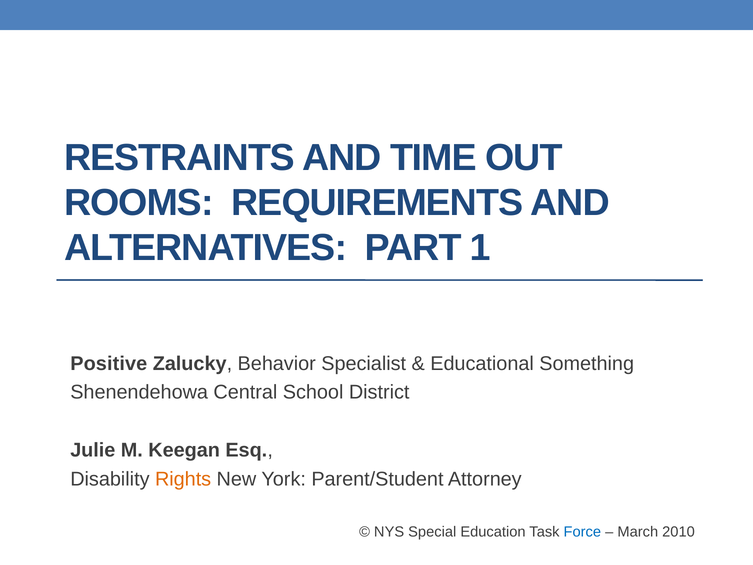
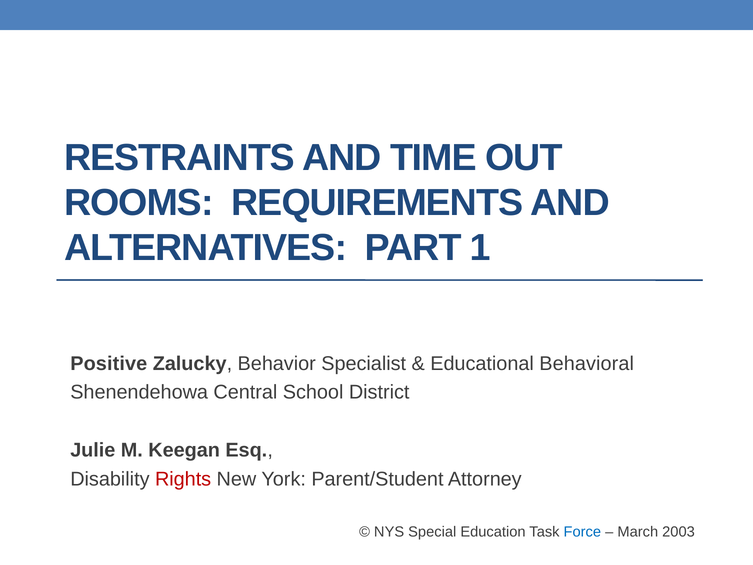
Something: Something -> Behavioral (587, 363)
Rights colour: orange -> red (183, 479)
2010: 2010 -> 2003 (678, 532)
